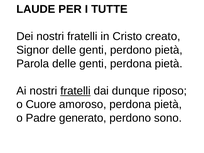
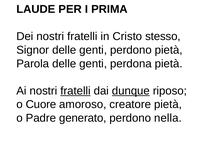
TUTTE: TUTTE -> PRIMA (109, 9)
creato: creato -> stesso (163, 36)
dunque underline: none -> present (131, 91)
amoroso perdona: perdona -> creatore (130, 104)
sono: sono -> nella (168, 118)
